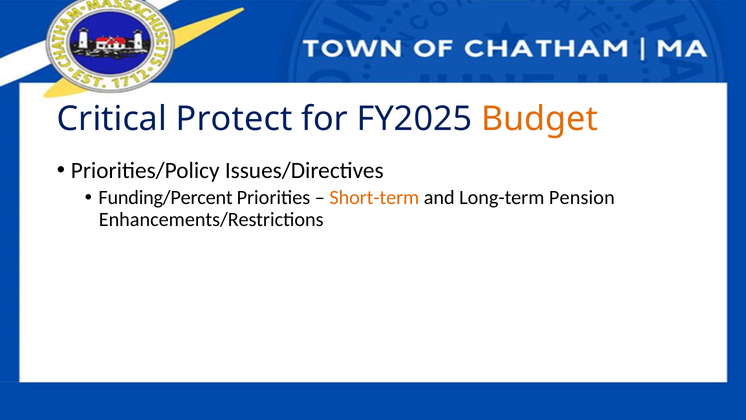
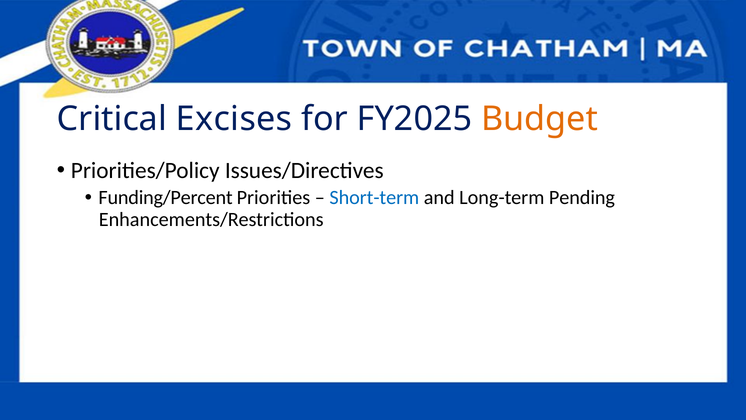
Protect: Protect -> Excises (234, 119)
Short-term colour: orange -> blue (374, 198)
Pension: Pension -> Pending (582, 198)
